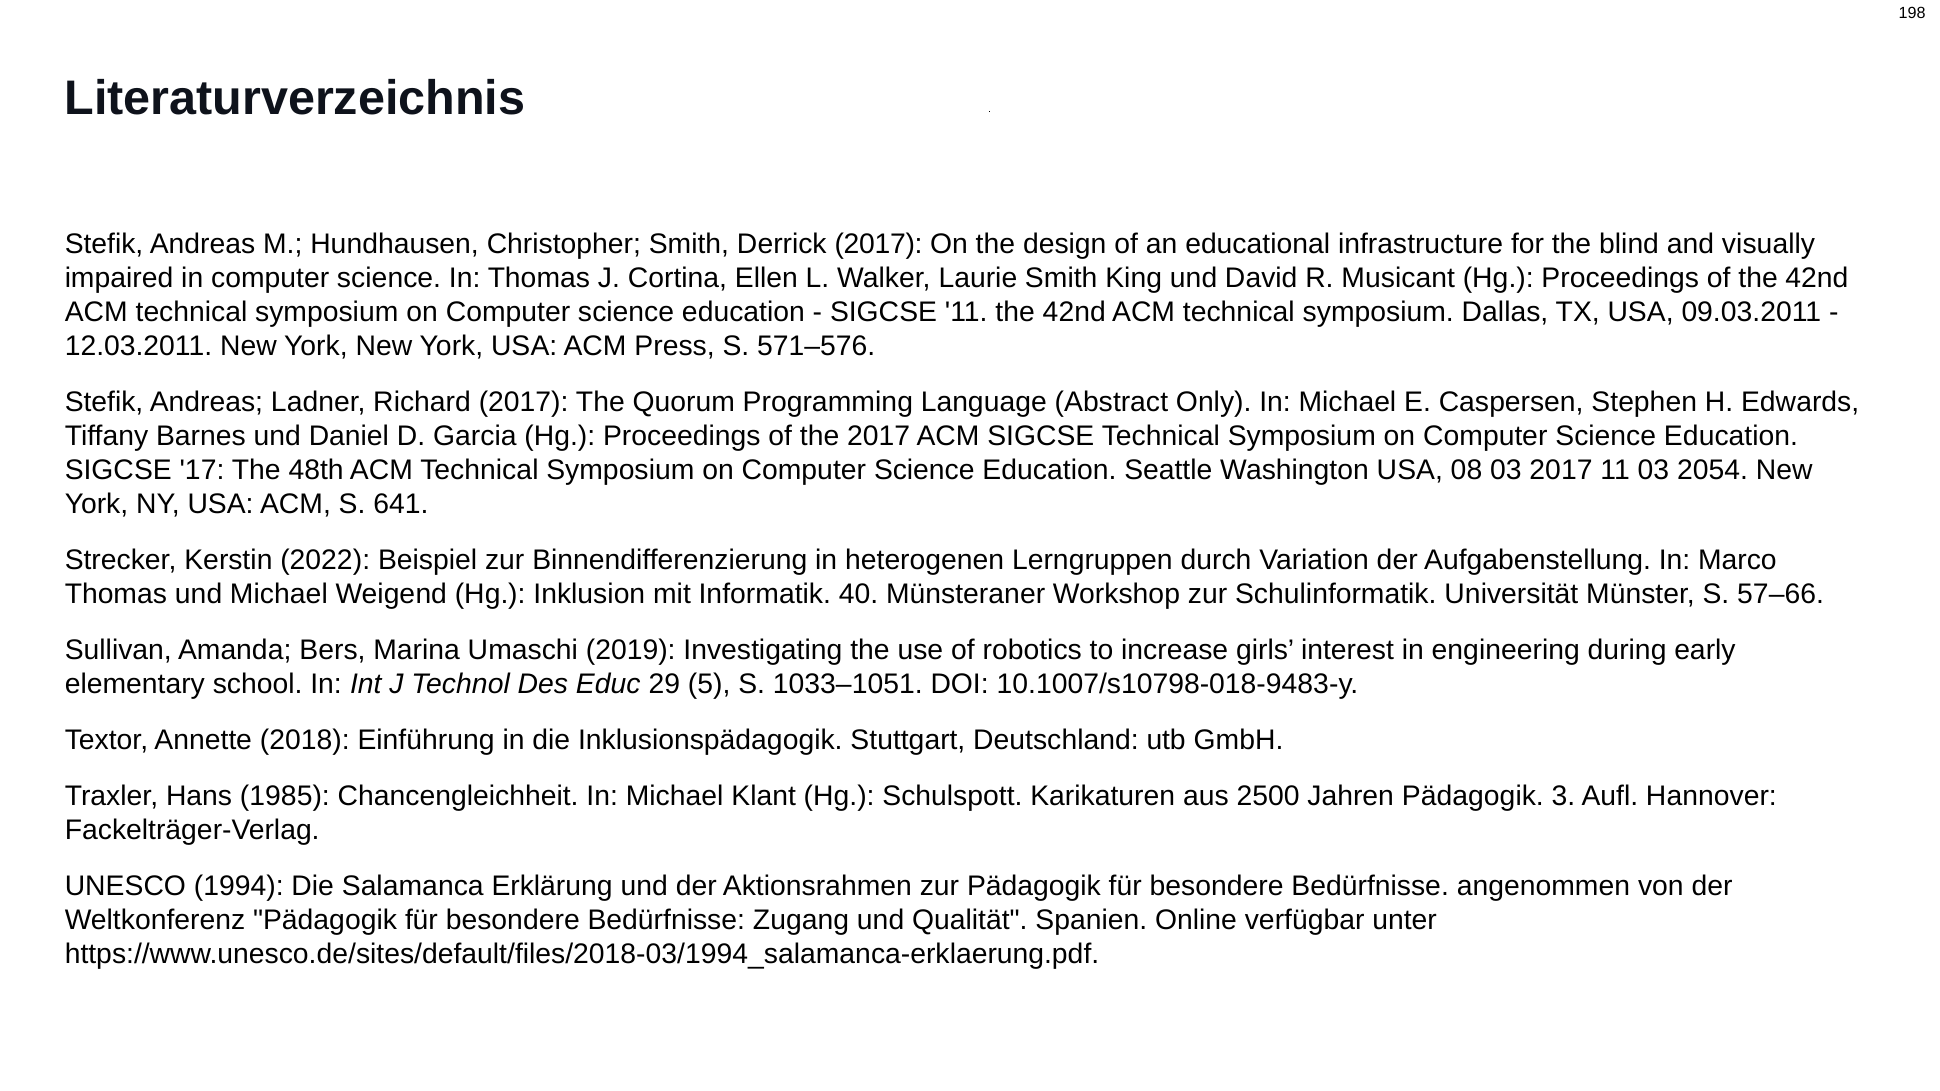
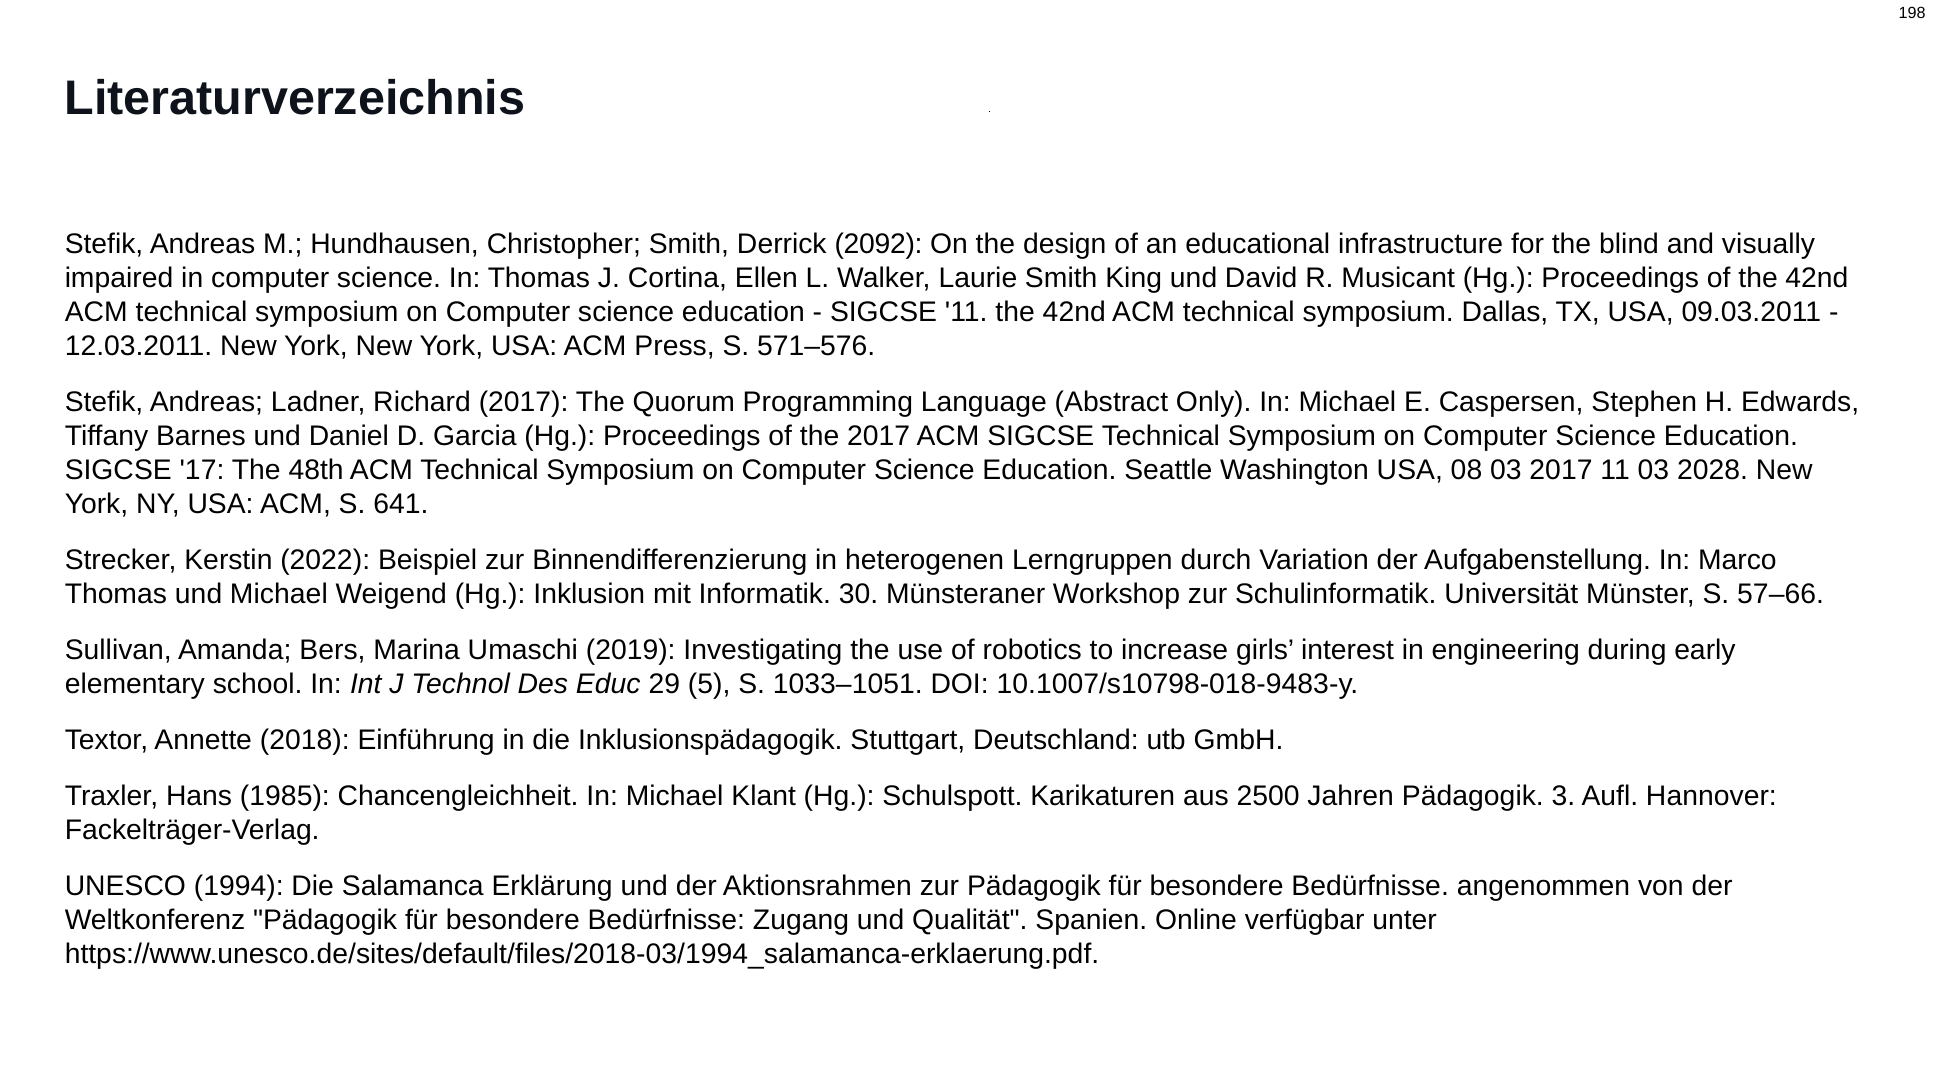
Derrick 2017: 2017 -> 2092 (879, 244)
2054: 2054 -> 2028 (1713, 470)
40: 40 -> 30 (859, 594)
